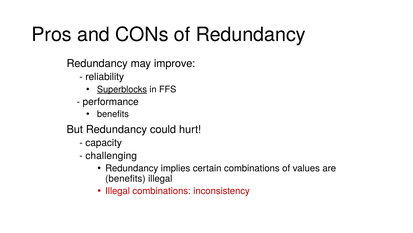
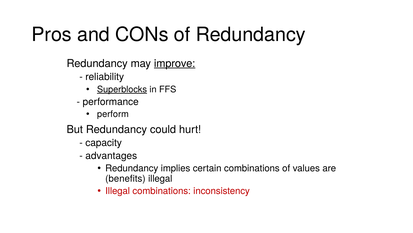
improve underline: none -> present (175, 63)
benefits: benefits -> perform (113, 114)
challenging: challenging -> advantages (111, 155)
